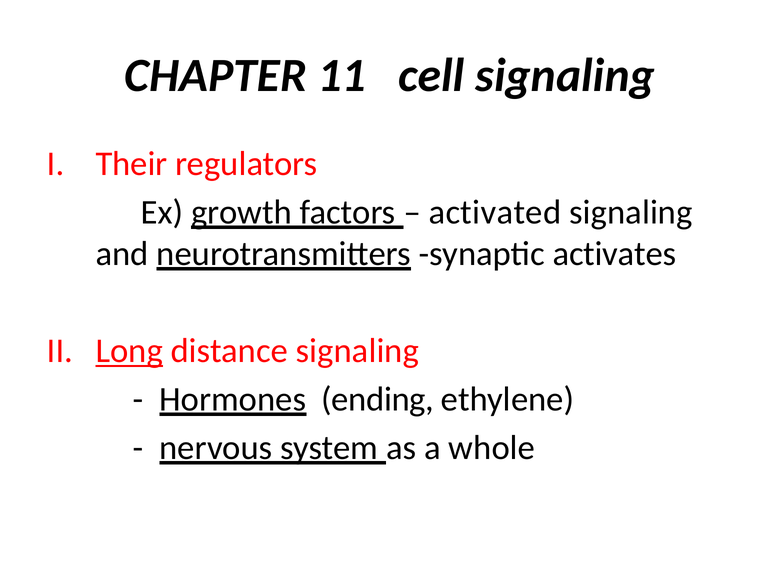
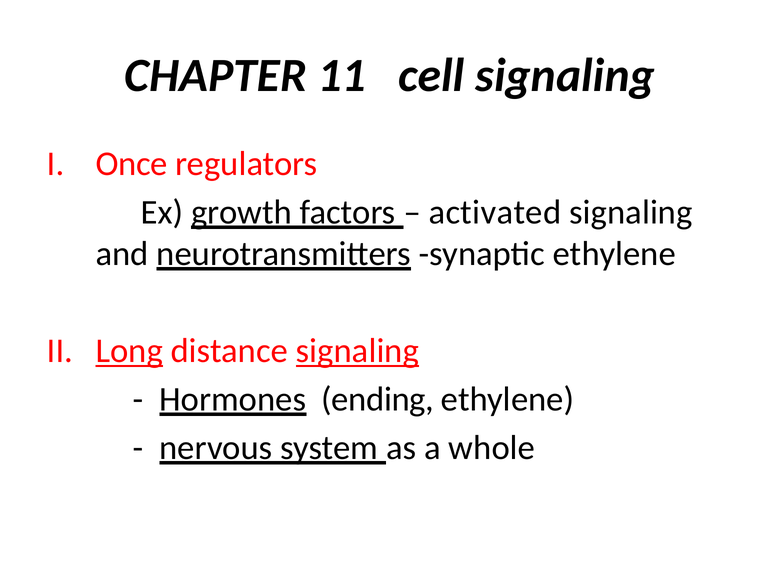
Their: Their -> Once (132, 164)
synaptic activates: activates -> ethylene (614, 254)
signaling underline: none -> present (357, 351)
